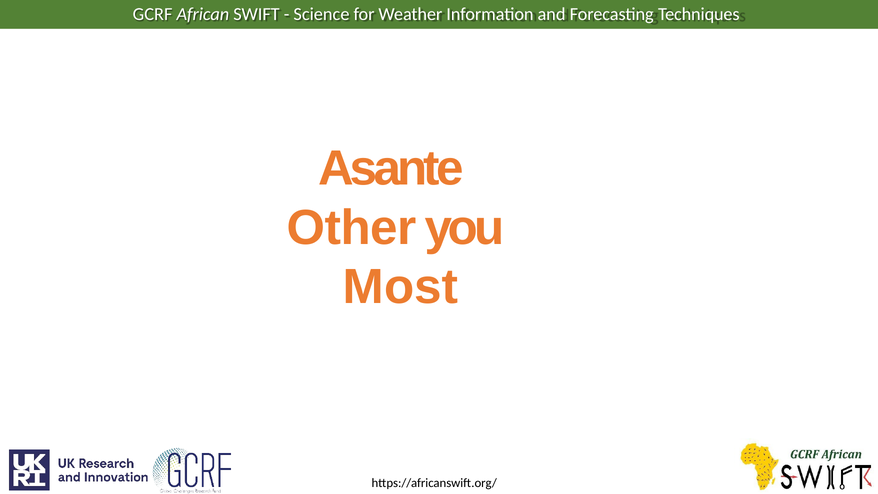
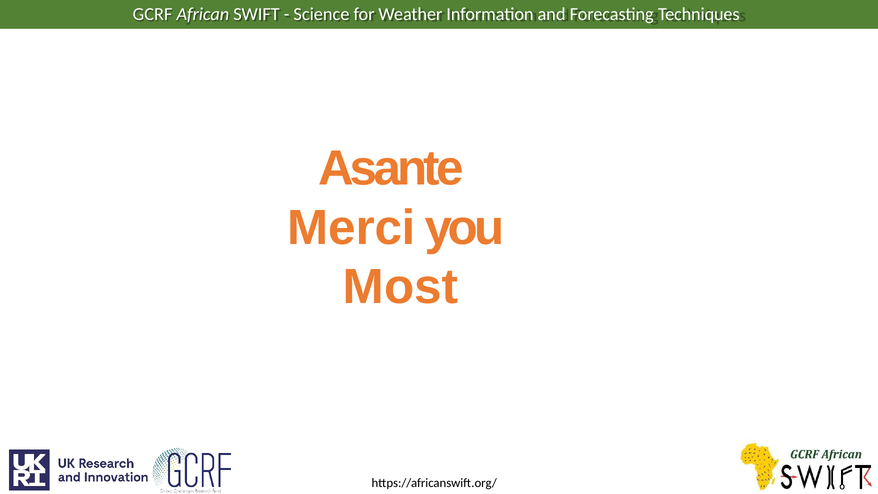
Other: Other -> Merci (352, 228)
